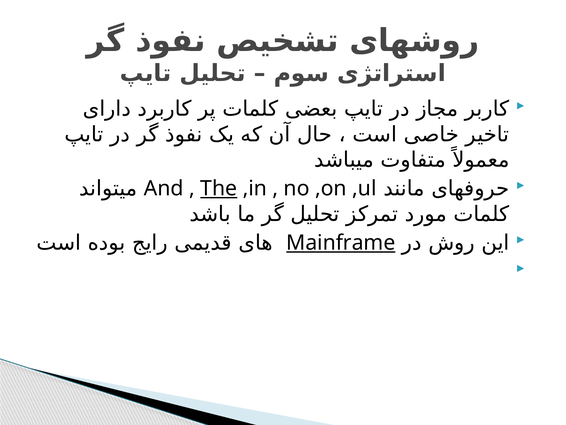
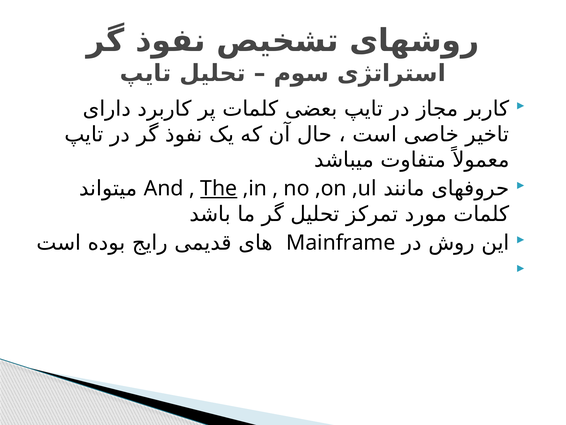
Mainframe underline: present -> none (341, 242)
